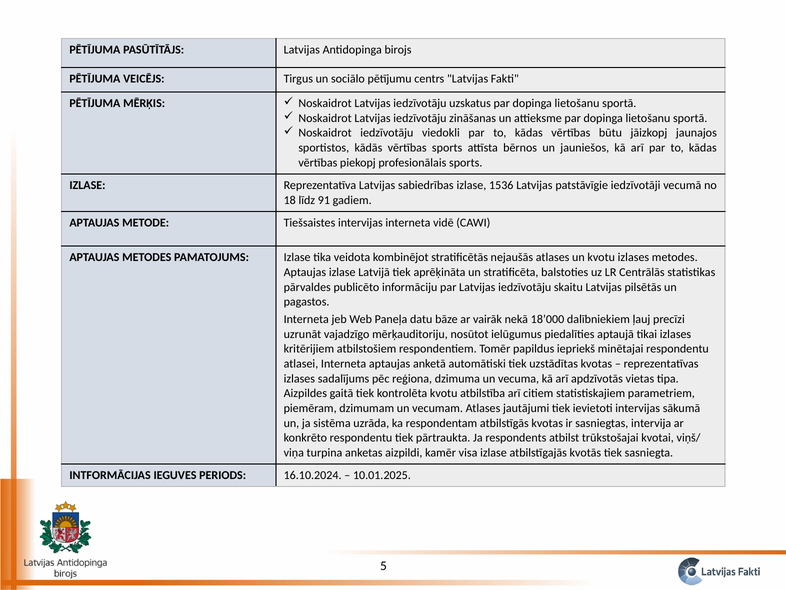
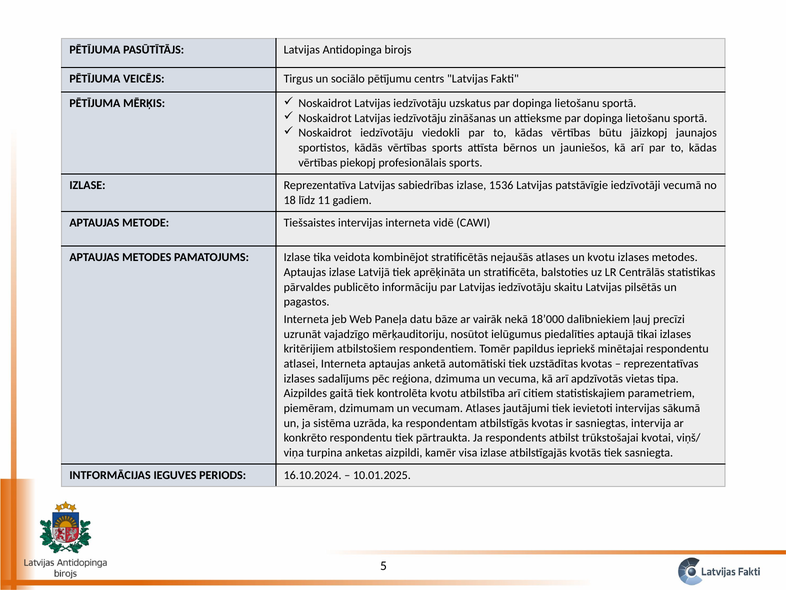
91: 91 -> 11 (324, 200)
